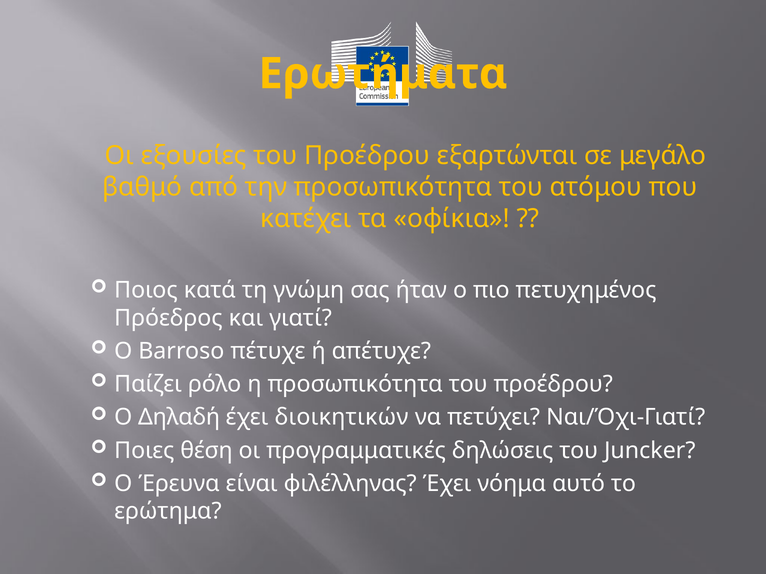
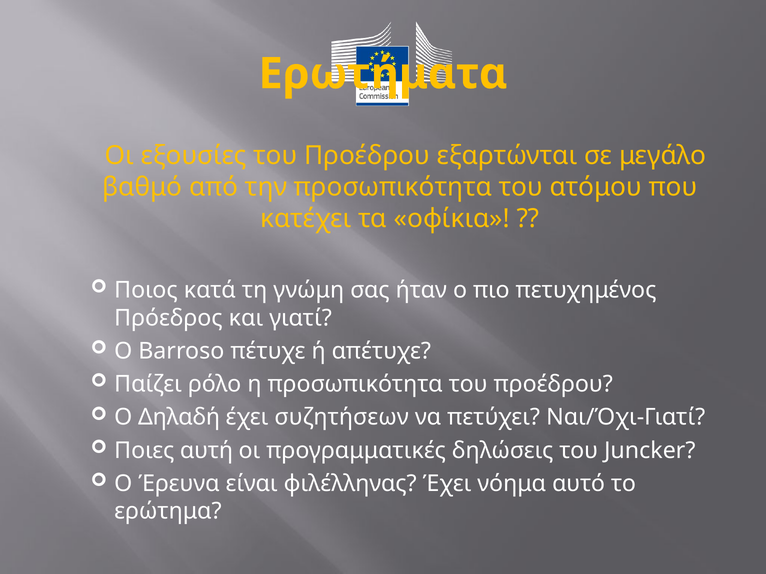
διοικητικών: διοικητικών -> συζητήσεων (342, 418)
θέση: θέση -> αυτή (207, 451)
